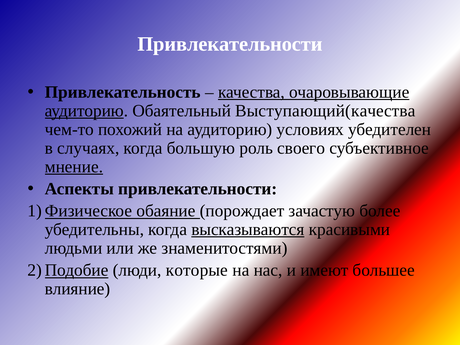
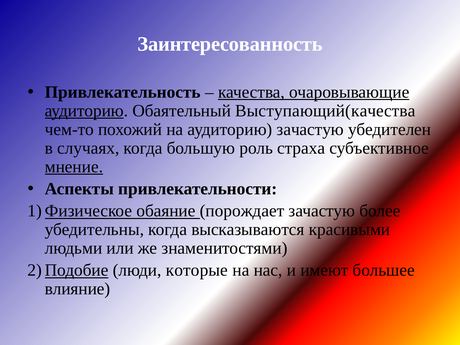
Привлекательности: Привлекательности -> Заинтересованность (230, 44)
аудиторию условиях: условиях -> зачастую (310, 129)
своего: своего -> страха (301, 148)
высказываются underline: present -> none (248, 230)
